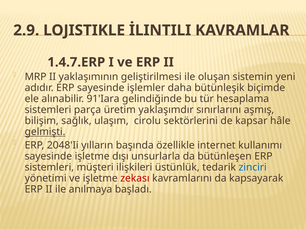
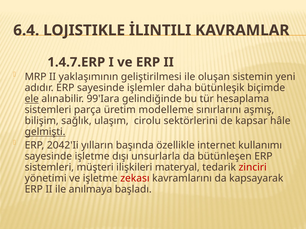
2.9: 2.9 -> 6.4 (26, 30)
ele underline: none -> present (32, 99)
91'Iara: 91'Iara -> 99'Iara (103, 99)
yaklaşımdır: yaklaşımdır -> modelleme (166, 110)
2048'Ii: 2048'Ii -> 2042'Ii (63, 146)
üstünlük: üstünlük -> materyal (177, 168)
zinciri colour: blue -> red (253, 168)
